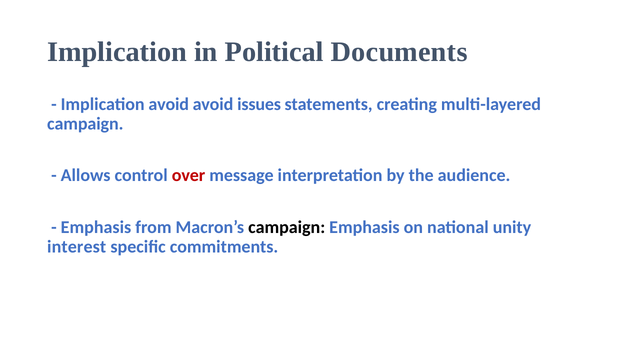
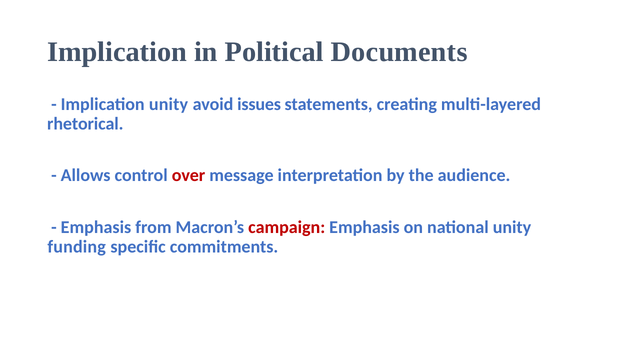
Implication avoid: avoid -> unity (169, 104)
campaign: campaign -> rhetorical (85, 124)
campaign colour: black -> red (287, 228)
interest: interest -> funding (77, 247)
